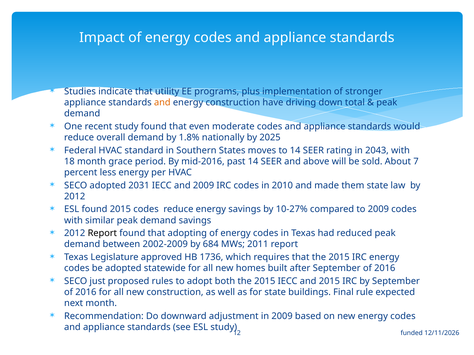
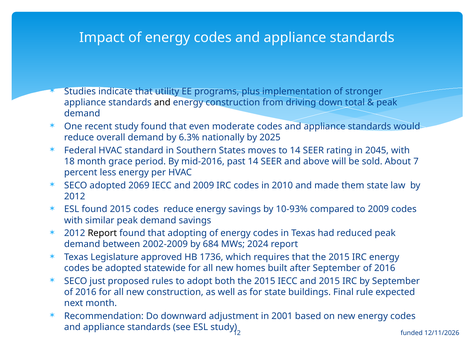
and colour: orange -> black (162, 103)
have: have -> from (273, 103)
1.8%: 1.8% -> 6.3% (189, 138)
2043: 2043 -> 2045 (377, 151)
2031: 2031 -> 2069 (139, 186)
10-27%: 10-27% -> 10-93% (292, 210)
2011: 2011 -> 2024 (258, 245)
in 2009: 2009 -> 2001 (282, 317)
